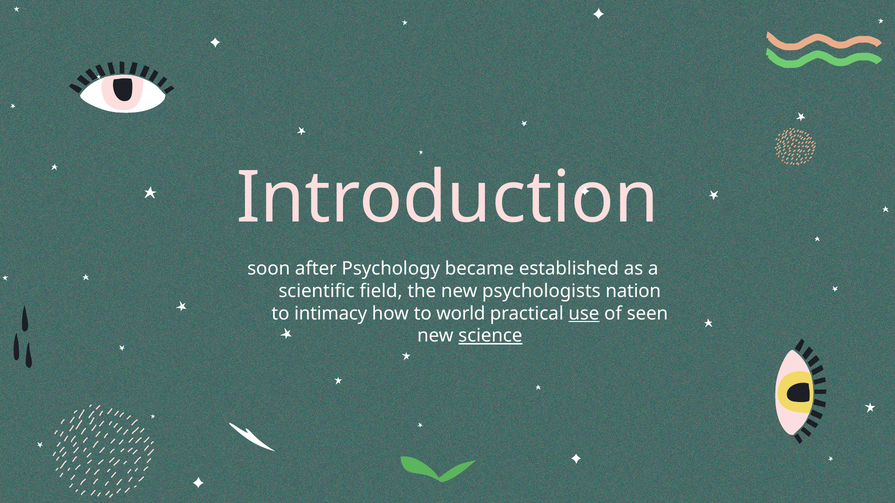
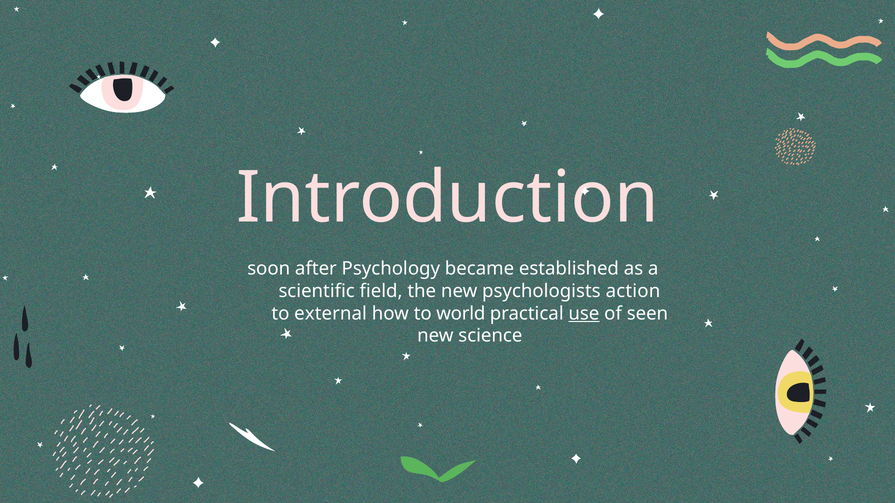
nation: nation -> action (633, 291)
intimacy: intimacy -> external (331, 314)
science underline: present -> none (490, 336)
